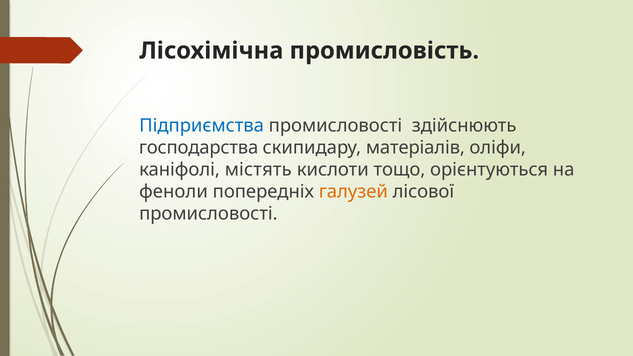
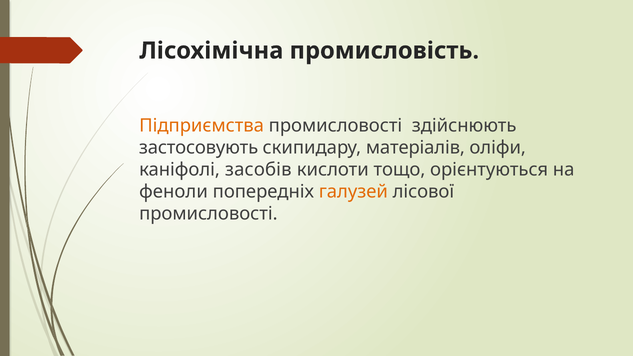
Підприємства colour: blue -> orange (202, 125)
господарства: господарства -> застосовують (199, 148)
містять: містять -> засобів (258, 170)
